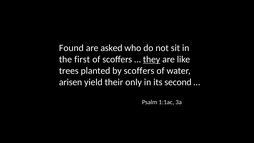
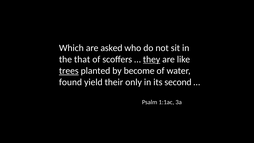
Found: Found -> Which (71, 48)
first: first -> that (82, 59)
trees underline: none -> present (69, 71)
by scoffers: scoffers -> become (139, 71)
arisen: arisen -> found (71, 82)
